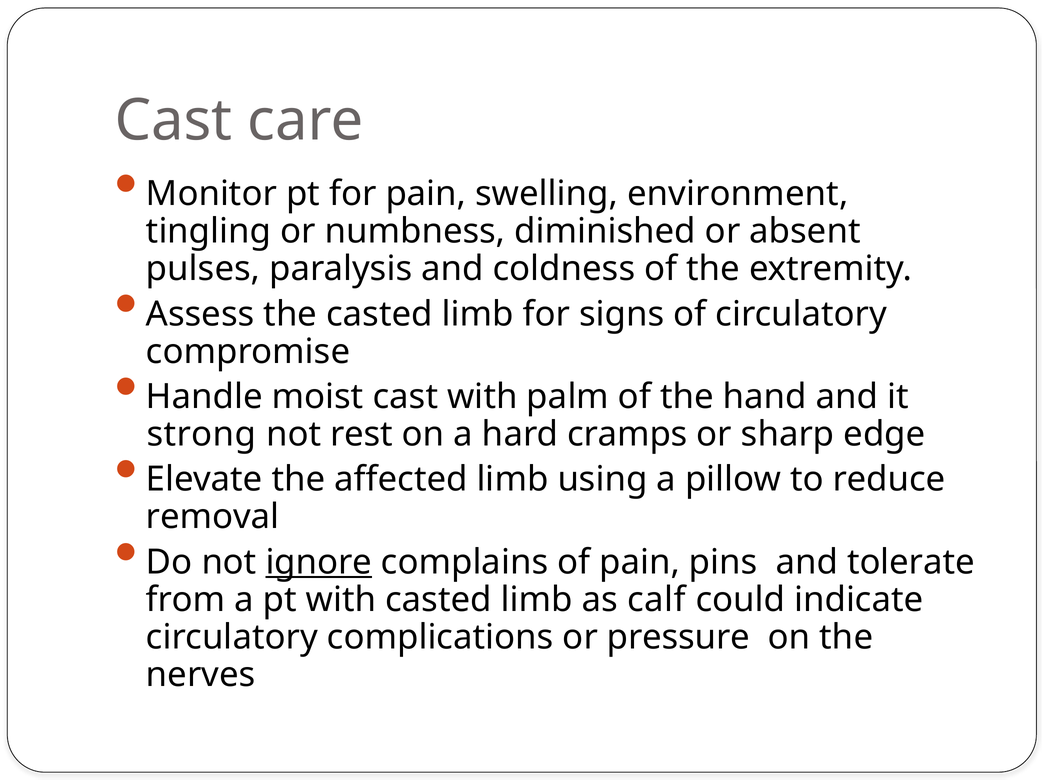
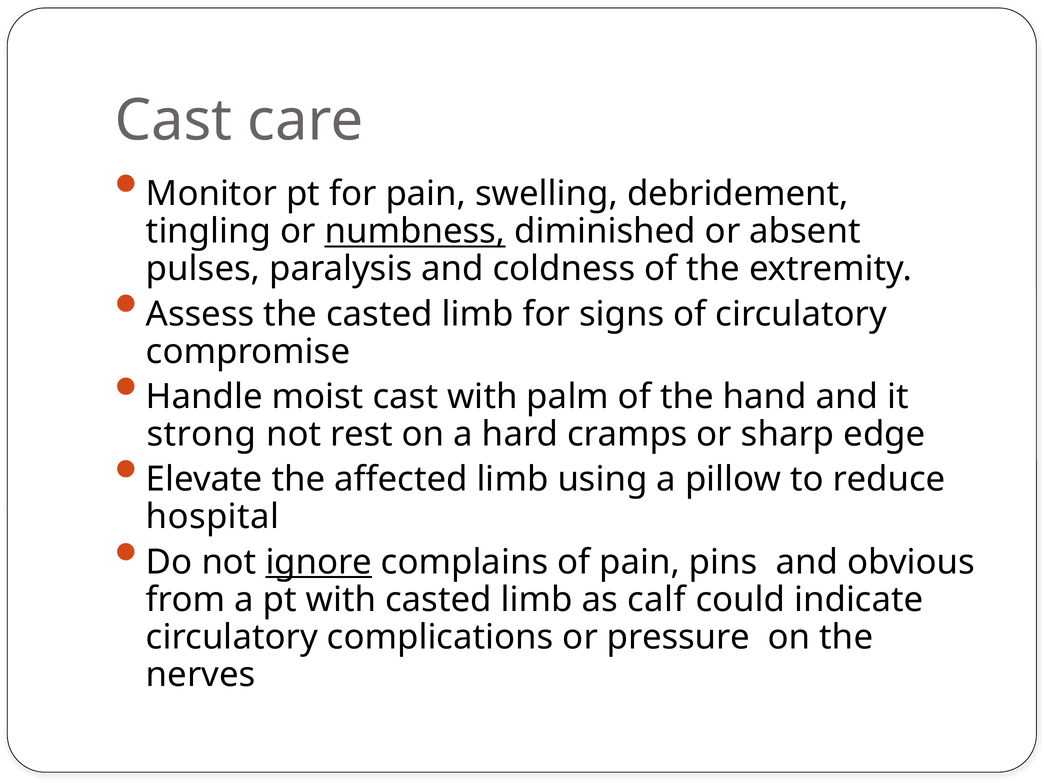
environment: environment -> debridement (738, 194)
numbness underline: none -> present (415, 231)
removal: removal -> hospital (213, 517)
tolerate: tolerate -> obvious (911, 562)
